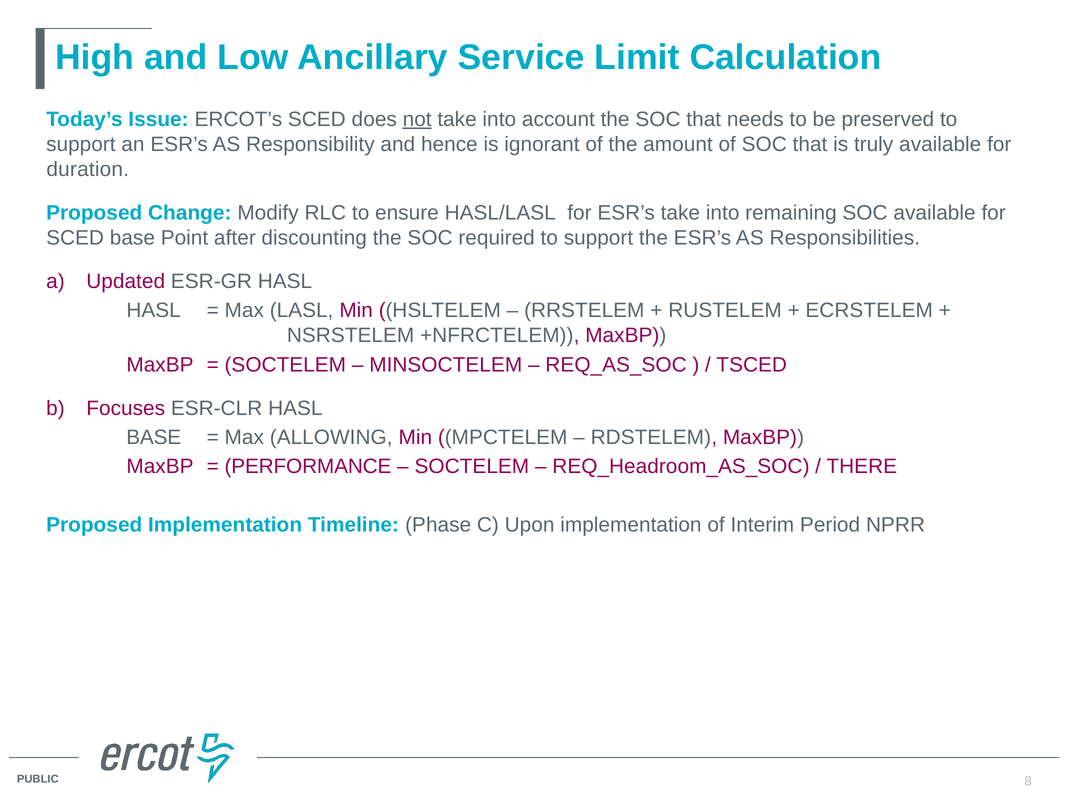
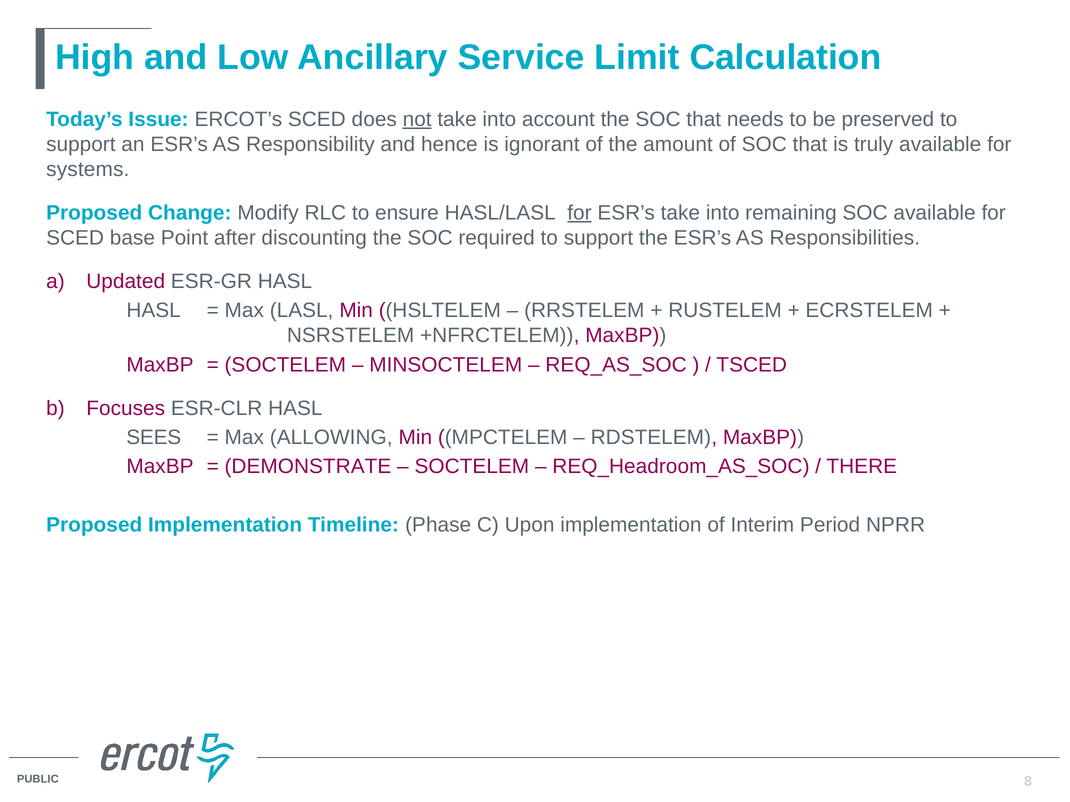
duration: duration -> systems (88, 169)
for underline: none -> present (579, 213)
BASE: BASE -> SEES (154, 438)
PERFORMANCE: PERFORMANCE -> DEMONSTRATE (308, 467)
